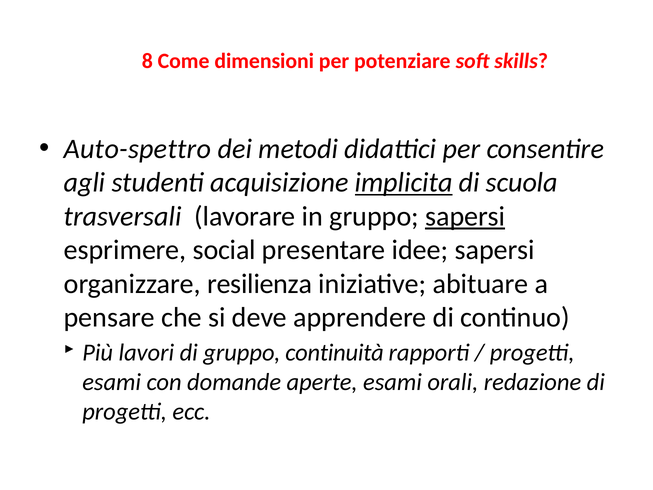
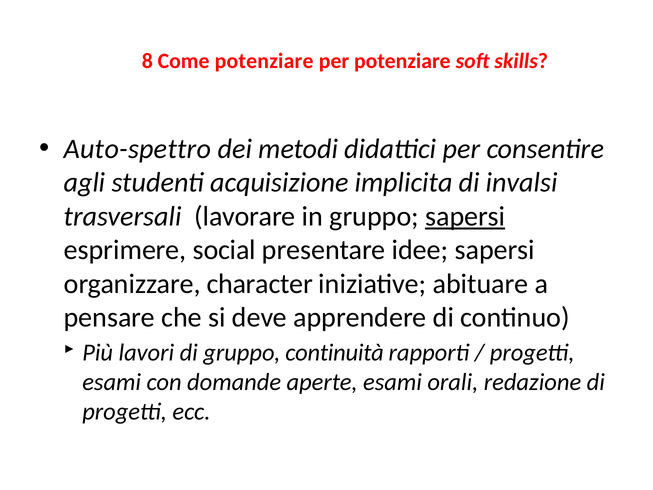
Come dimensioni: dimensioni -> potenziare (264, 61)
implicita underline: present -> none (404, 182)
scuola: scuola -> invalsi (522, 182)
resilienza: resilienza -> character (260, 284)
